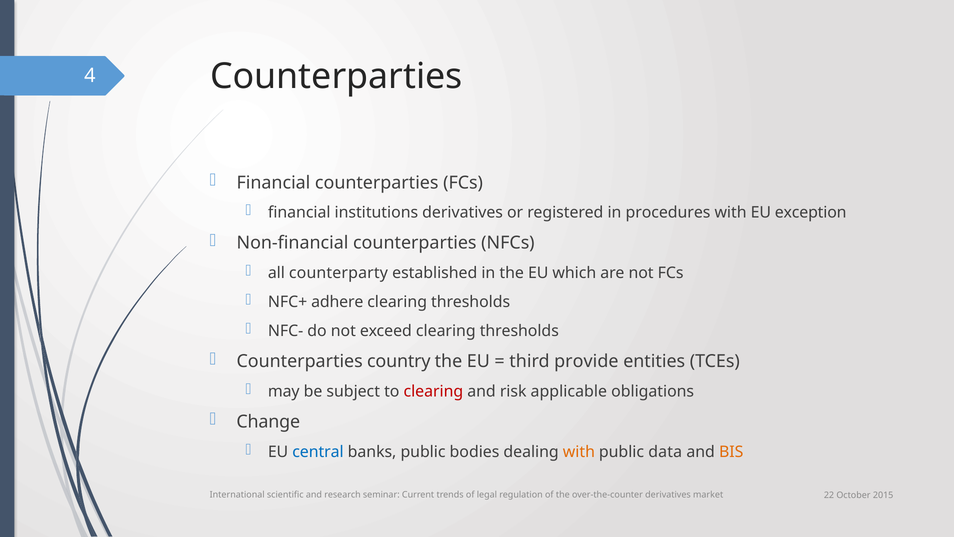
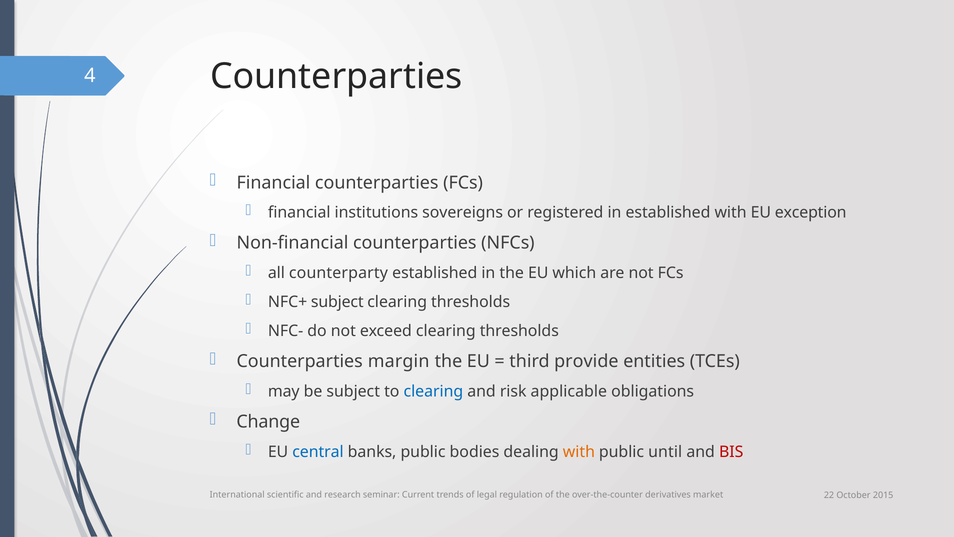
institutions derivatives: derivatives -> sovereigns (463, 213)
in procedures: procedures -> established (668, 213)
NFC+ adhere: adhere -> subject (337, 302)
country: country -> margin (399, 361)
clearing colour: red -> blue (433, 391)
data: data -> until (665, 452)
BIS colour: orange -> red (731, 452)
